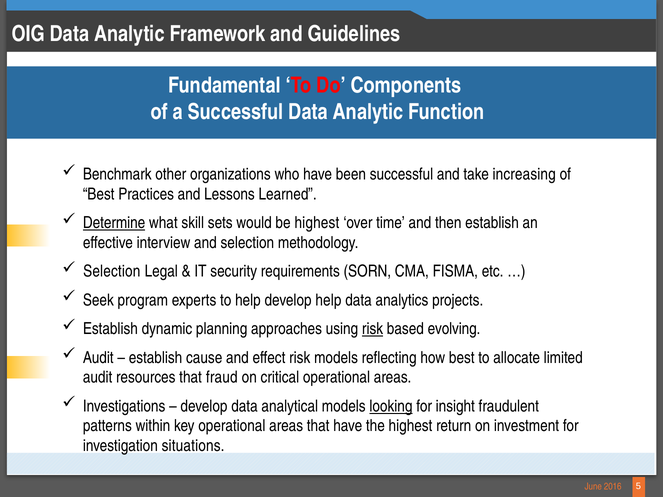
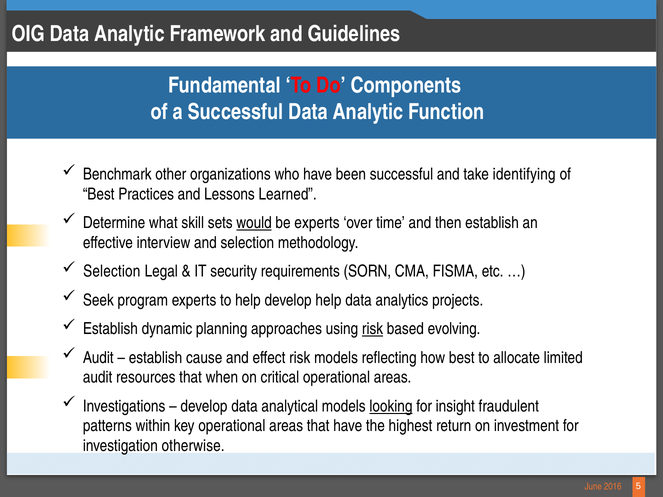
increasing: increasing -> identifying (524, 174)
Determine underline: present -> none (114, 223)
would underline: none -> present (254, 223)
be highest: highest -> experts (317, 223)
fraud: fraud -> when (222, 378)
situations: situations -> otherwise (193, 446)
